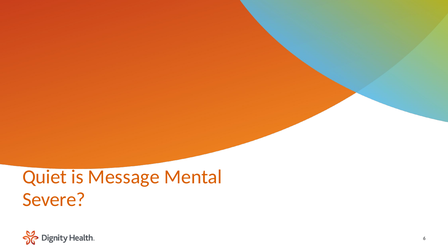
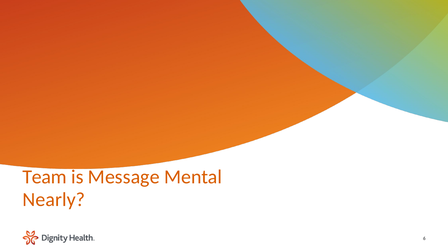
Quiet: Quiet -> Team (45, 177)
Severe: Severe -> Nearly (54, 200)
